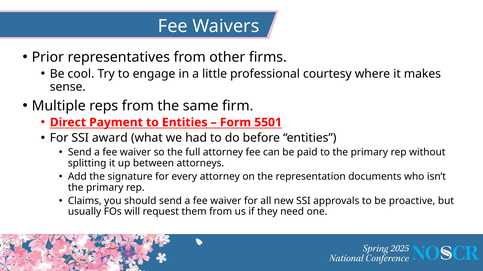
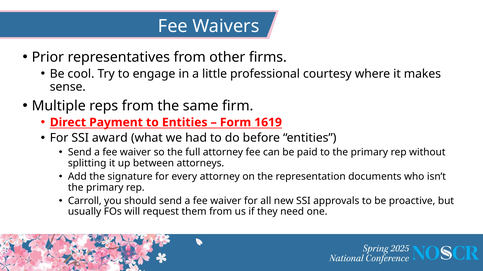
5501: 5501 -> 1619 (268, 123)
Claims: Claims -> Carroll (85, 201)
